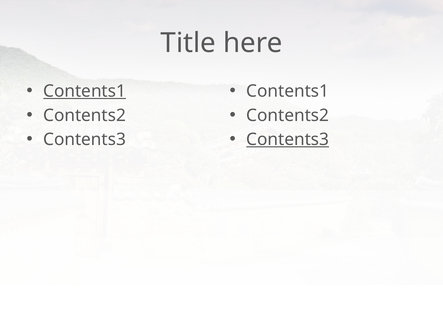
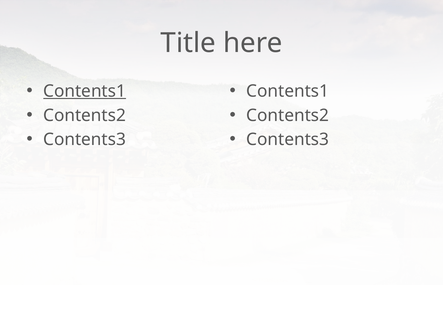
Contents3 underline: present -> none (288, 140)
